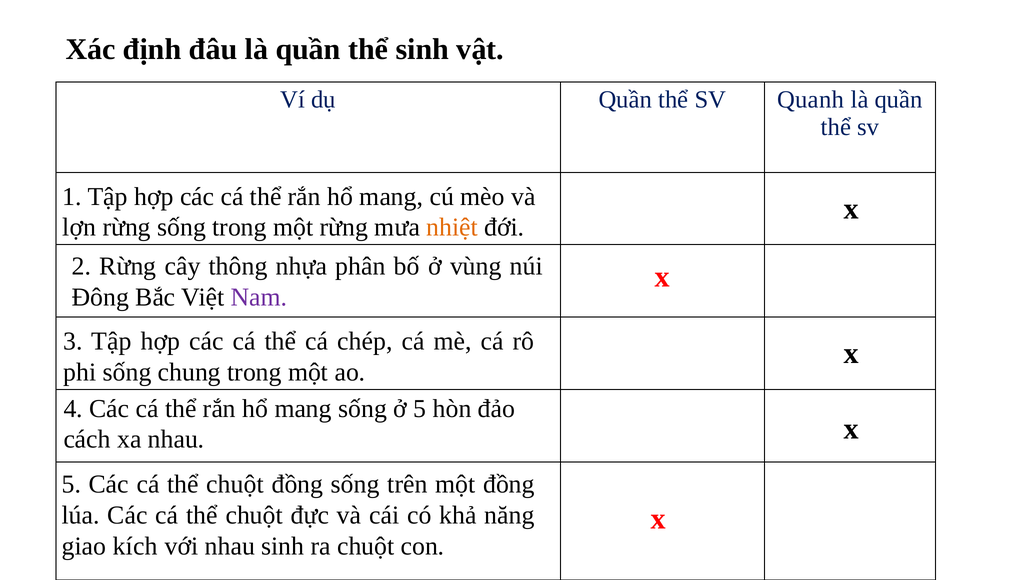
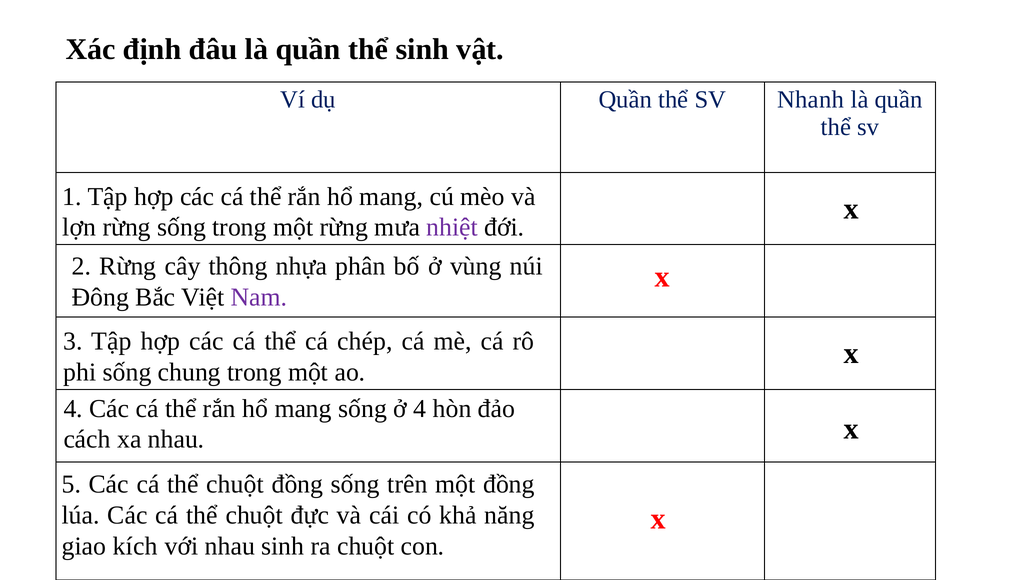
Quanh: Quanh -> Nhanh (811, 100)
nhiệt colour: orange -> purple (452, 227)
ở 5: 5 -> 4 (420, 408)
